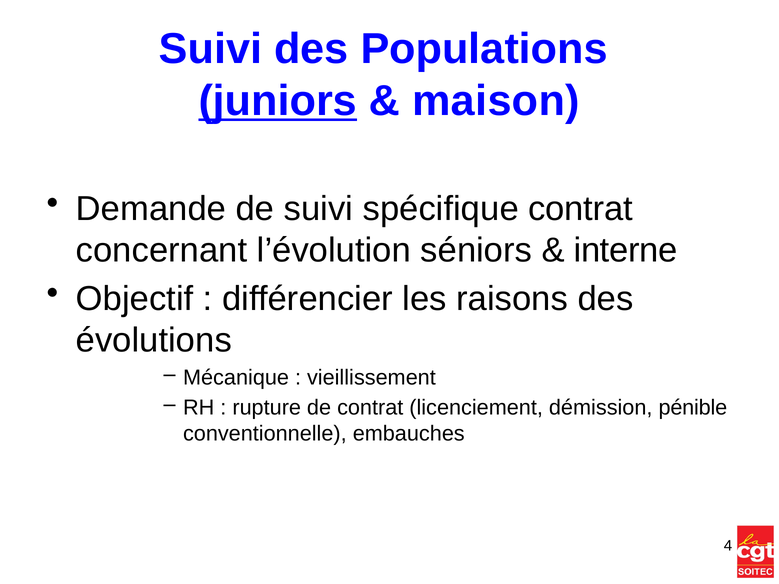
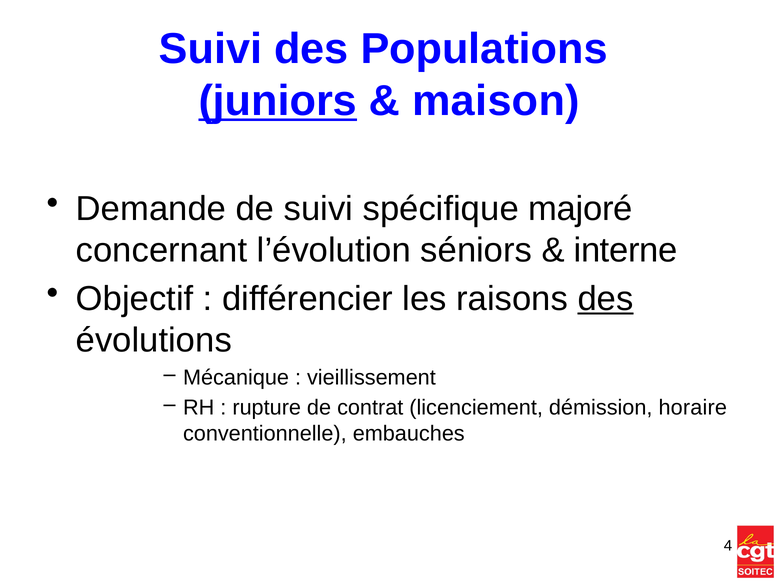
spécifique contrat: contrat -> majoré (580, 209)
des underline: none -> present (605, 299)
pénible: pénible -> horaire (693, 408)
